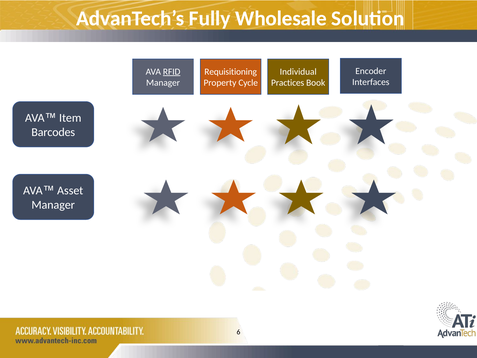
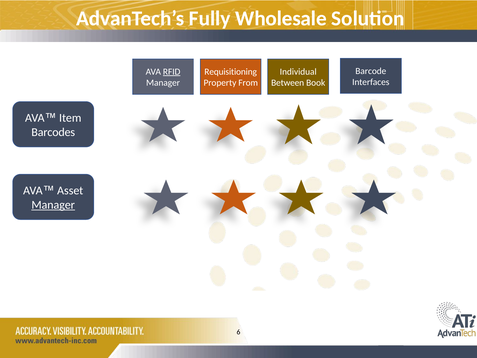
Encoder: Encoder -> Barcode (371, 71)
Cycle: Cycle -> From (248, 83)
Practices: Practices -> Between (288, 83)
Manager underline: none -> present (53, 205)
